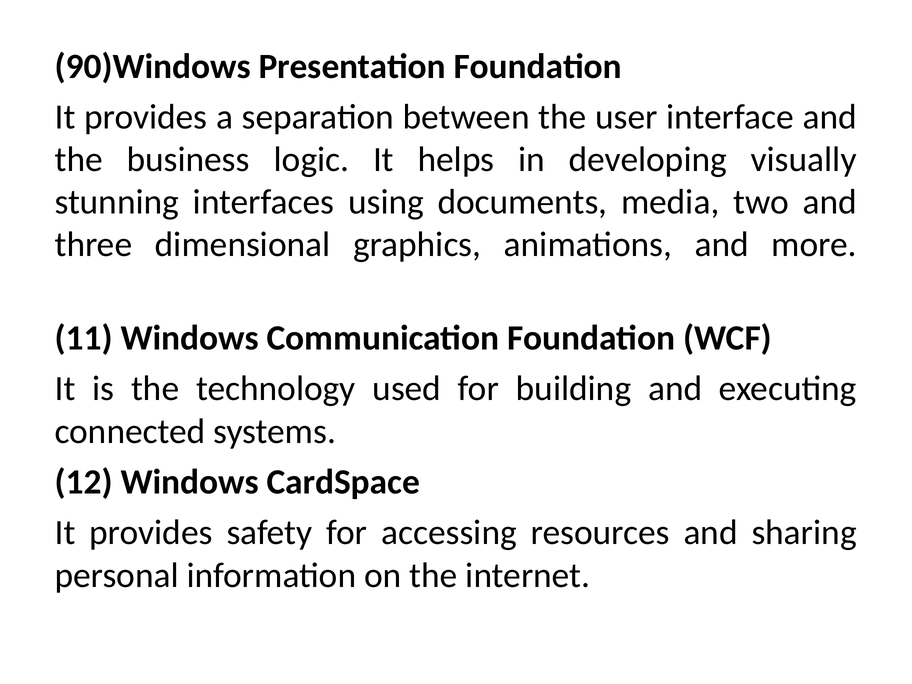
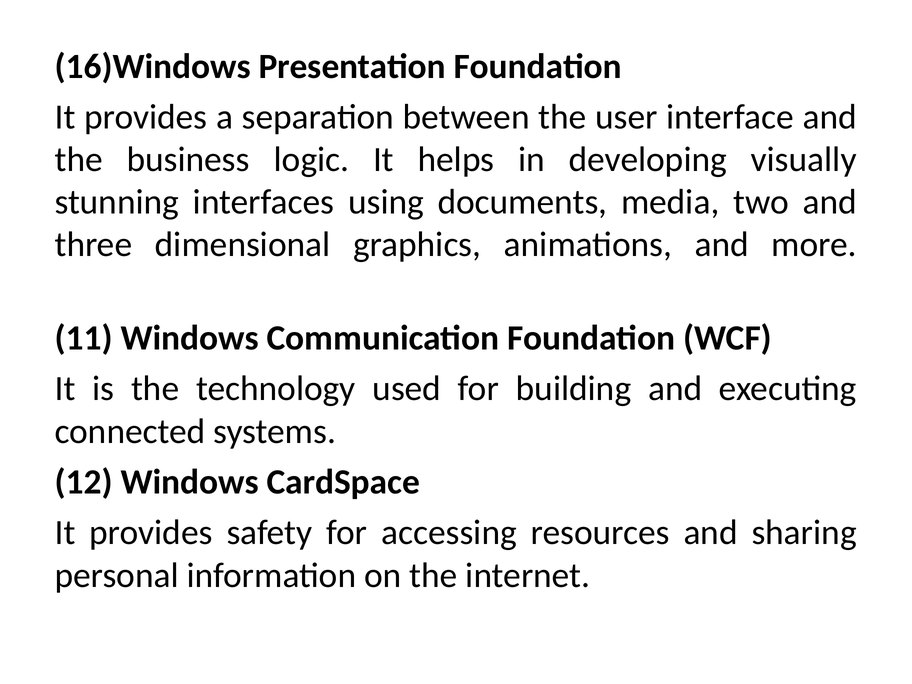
90)Windows: 90)Windows -> 16)Windows (153, 66)
